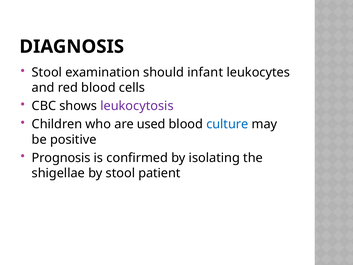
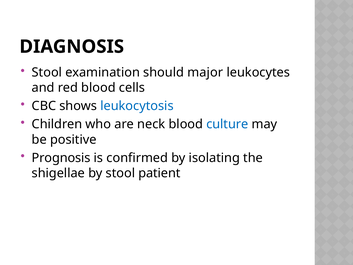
infant: infant -> major (205, 72)
leukocytosis colour: purple -> blue (137, 106)
used: used -> neck (151, 124)
